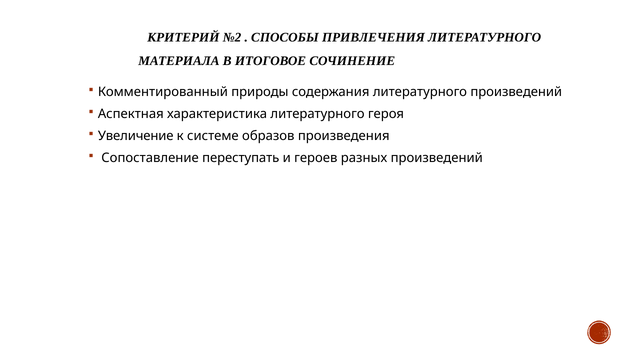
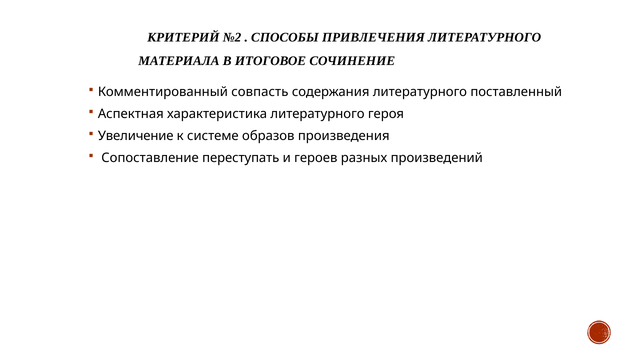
природы: природы -> совпасть (260, 92)
литературного произведений: произведений -> поставленный (516, 92)
